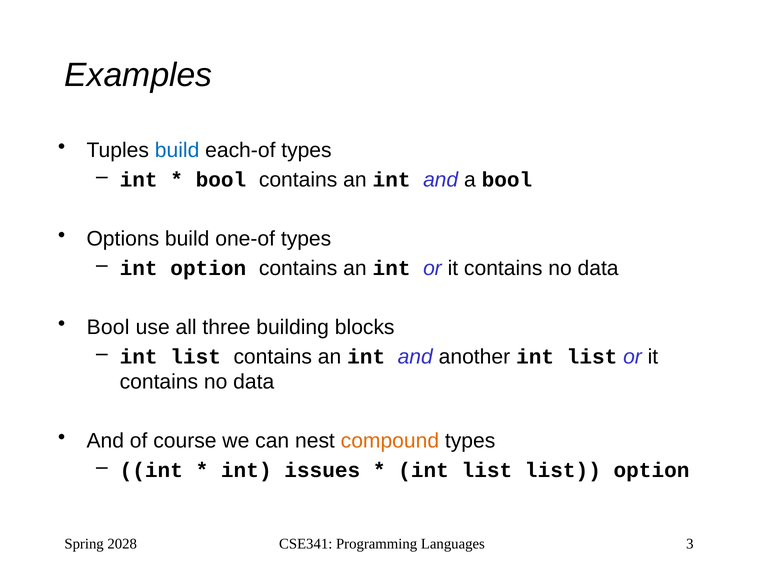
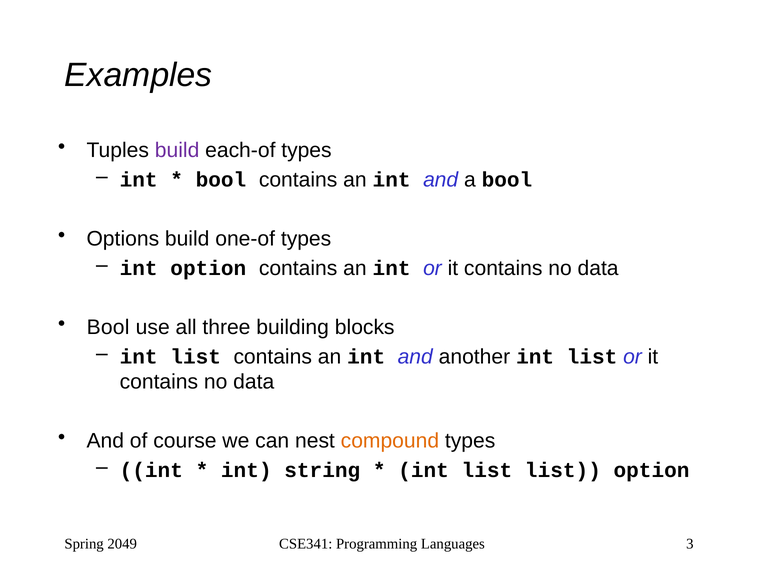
build colour: blue -> purple (177, 151)
issues: issues -> string (322, 471)
2028: 2028 -> 2049 (122, 544)
